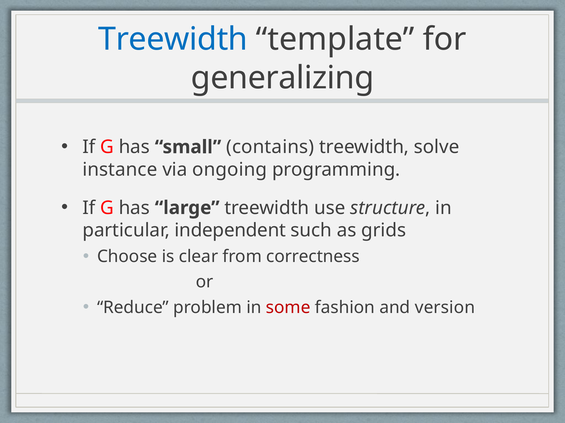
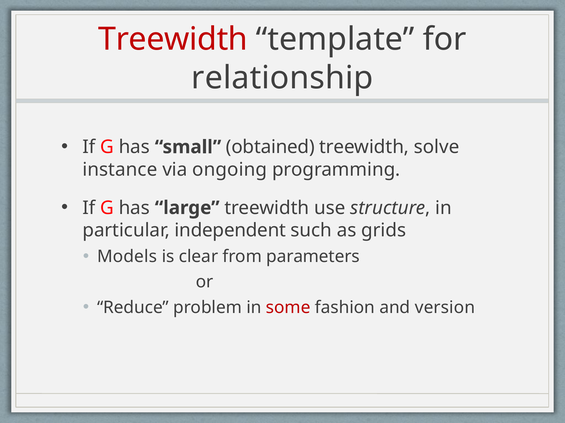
Treewidth colour: blue -> red (173, 39)
generalizing: generalizing -> relationship (282, 78)
contains: contains -> obtained (270, 147)
Choose: Choose -> Models (127, 257)
correctness: correctness -> parameters (313, 257)
